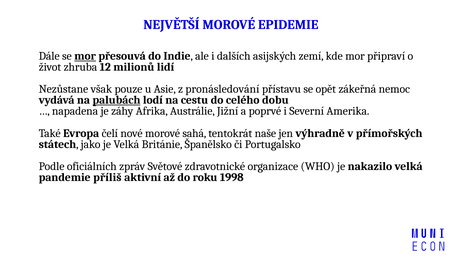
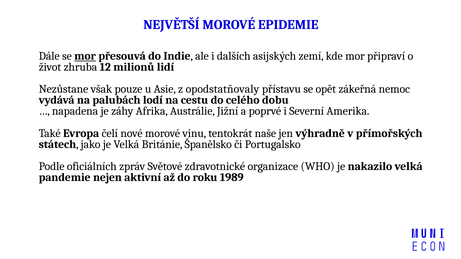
pronásledování: pronásledování -> opodstatňovaly (222, 89)
palubách underline: present -> none (116, 100)
sahá: sahá -> vinu (194, 133)
příliš: příliš -> nejen (107, 178)
1998: 1998 -> 1989 (232, 178)
